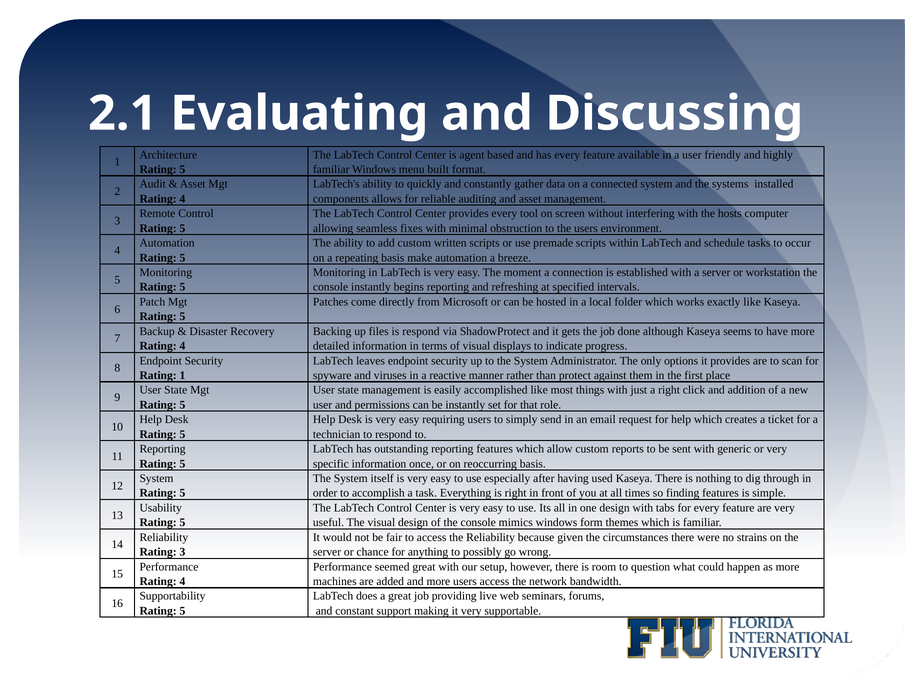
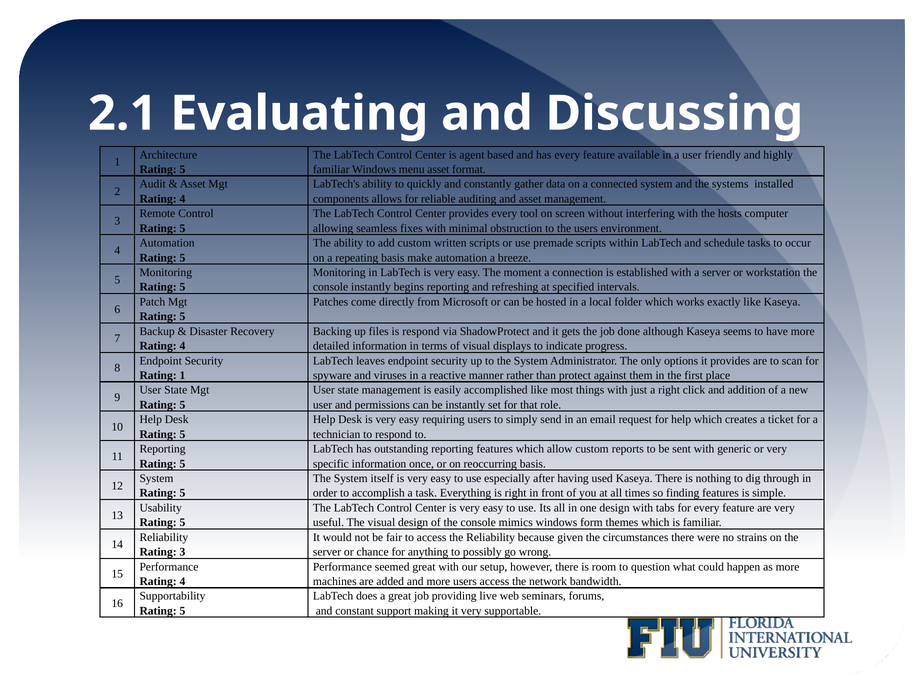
menu built: built -> asset (438, 169)
